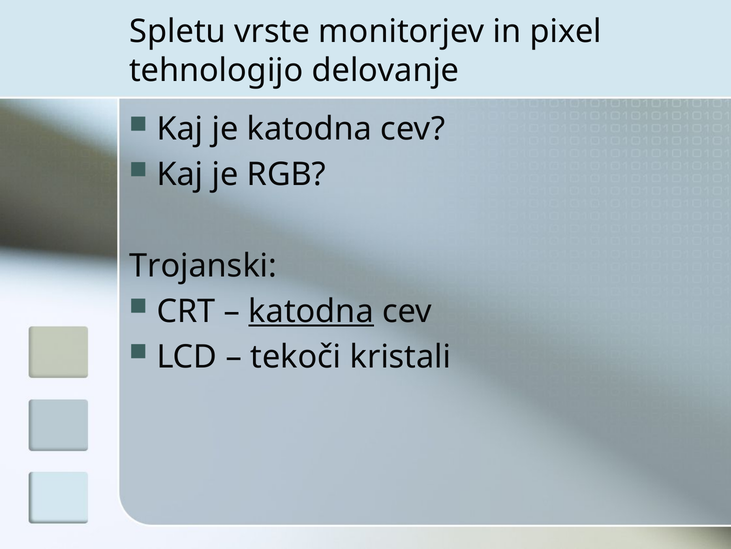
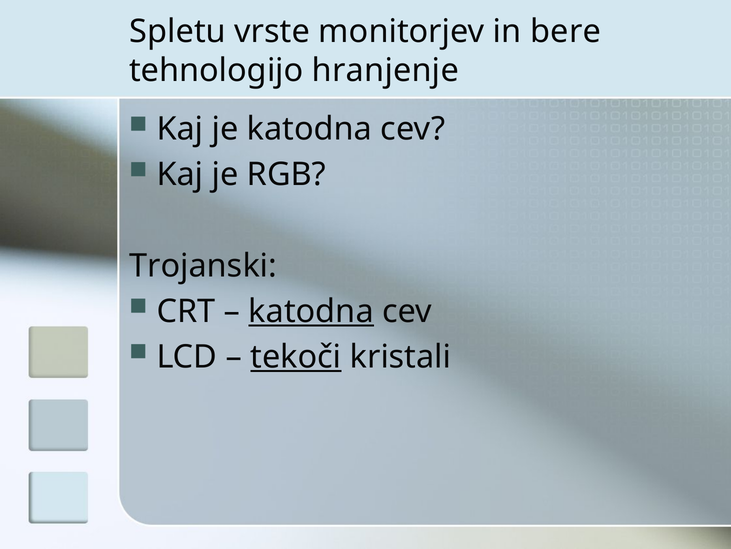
pixel: pixel -> bere (566, 31)
delovanje: delovanje -> hranjenje (385, 70)
tekoči underline: none -> present (296, 356)
